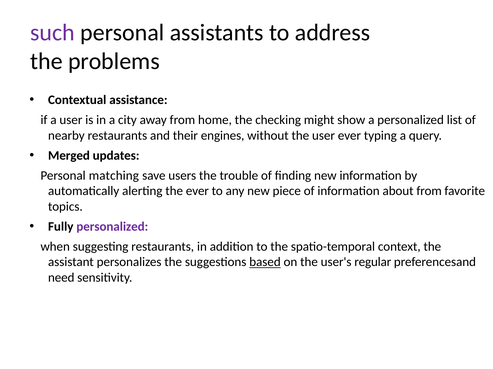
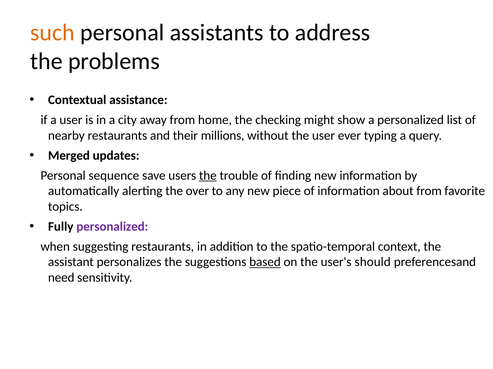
such colour: purple -> orange (52, 33)
engines: engines -> millions (223, 136)
matching: matching -> sequence (114, 176)
the underline: none -> present (208, 176)
the ever: ever -> over (197, 191)
regular: regular -> should (373, 263)
